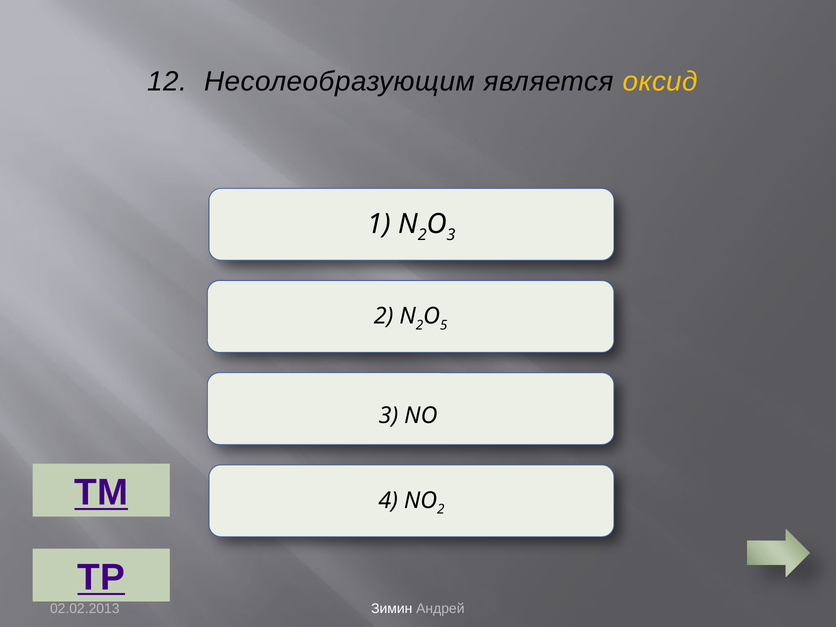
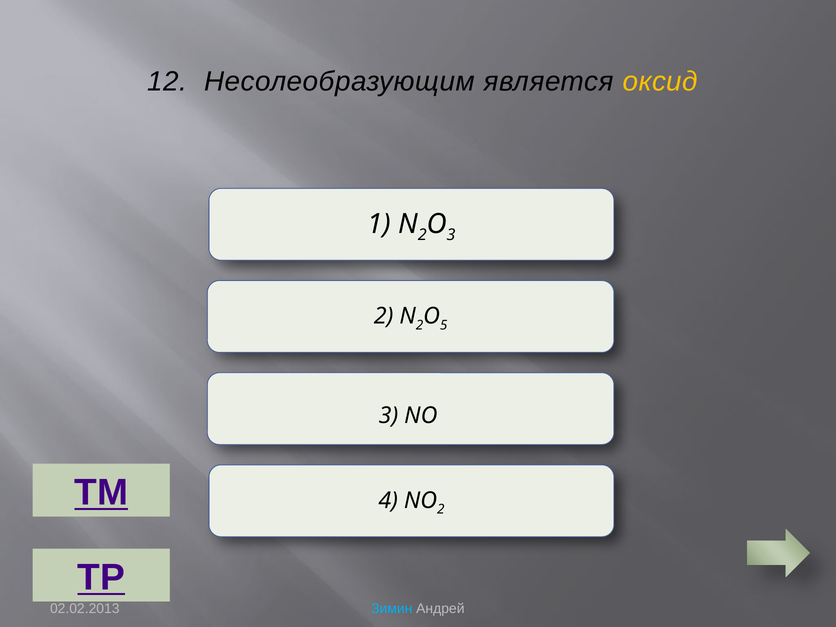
Зимин colour: white -> light blue (392, 608)
